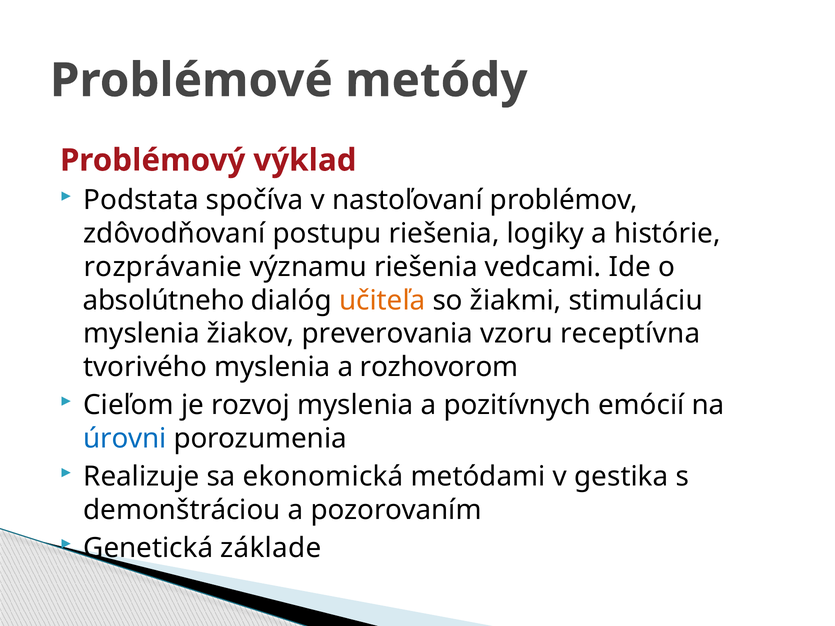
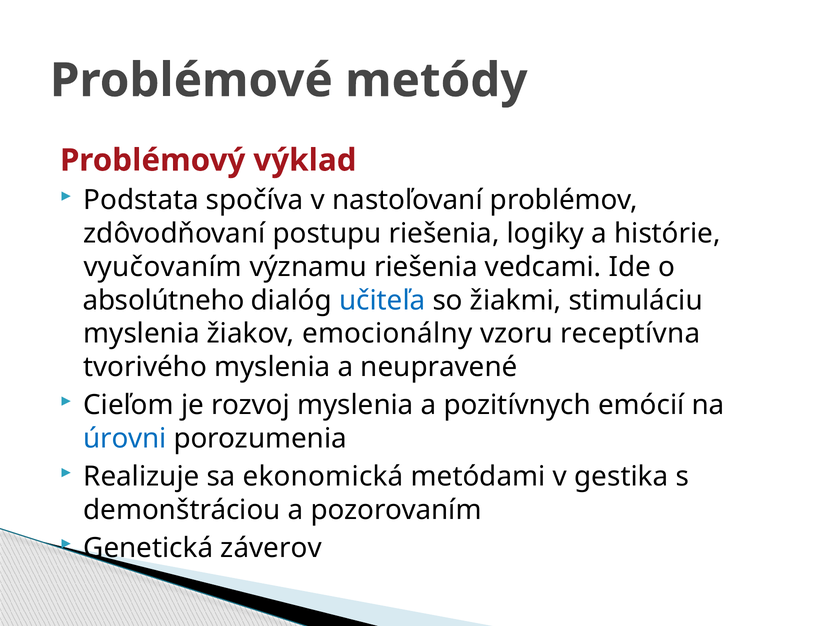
rozprávanie: rozprávanie -> vyučovaním (163, 267)
učiteľa colour: orange -> blue (382, 300)
preverovania: preverovania -> emocionálny (387, 334)
rozhovorom: rozhovorom -> neupravené (439, 367)
základe: základe -> záverov (271, 548)
